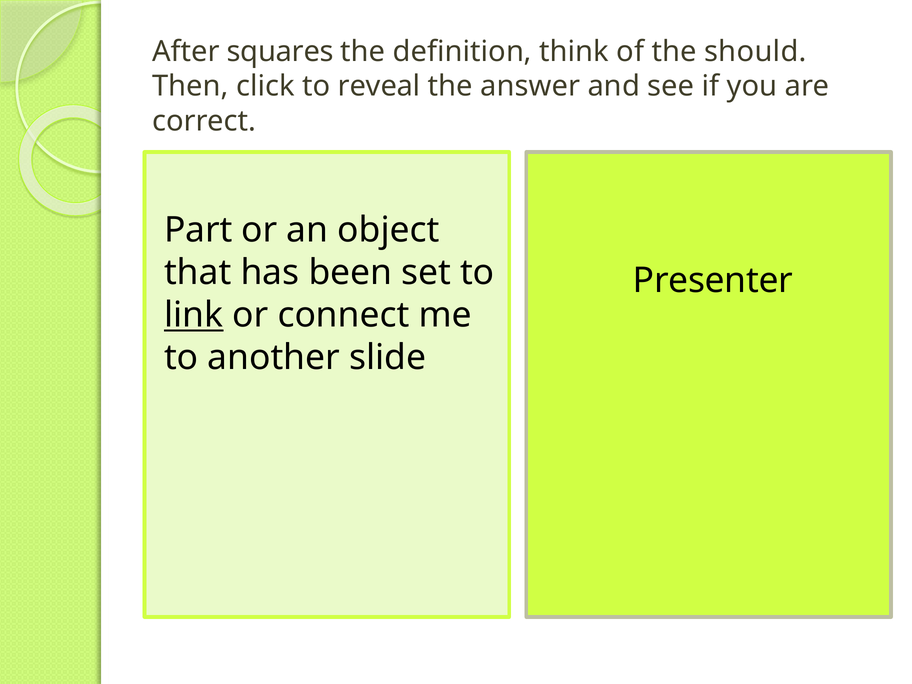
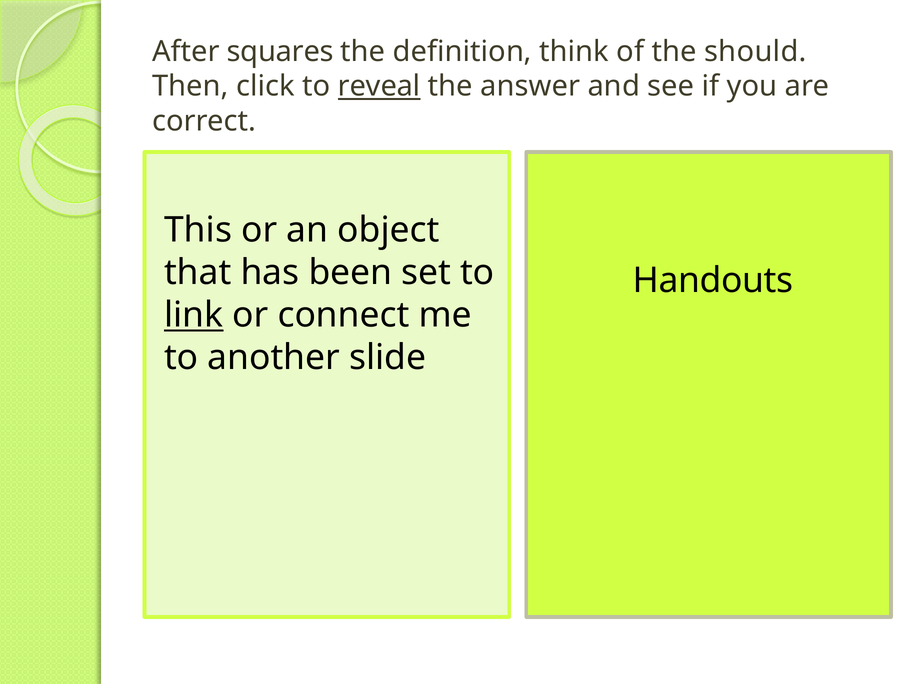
reveal underline: none -> present (379, 86)
Part: Part -> This (198, 230)
Presenter: Presenter -> Handouts (713, 280)
